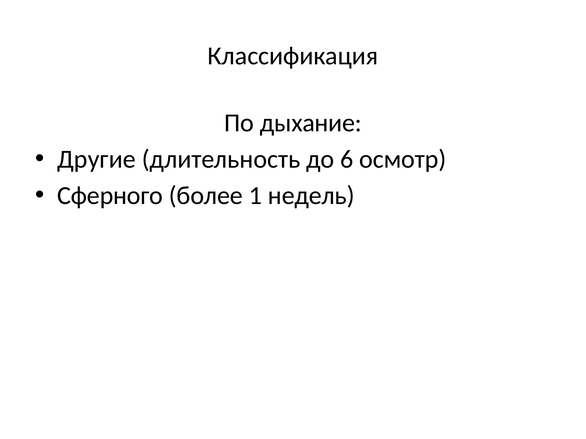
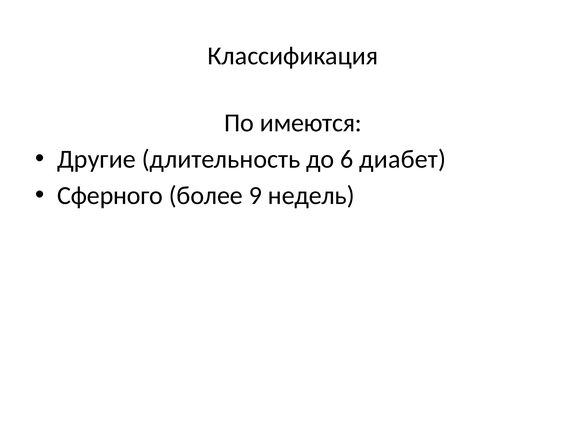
дыхание: дыхание -> имеются (311, 123)
осмотр: осмотр -> диабет (403, 159)
1: 1 -> 9 (255, 196)
